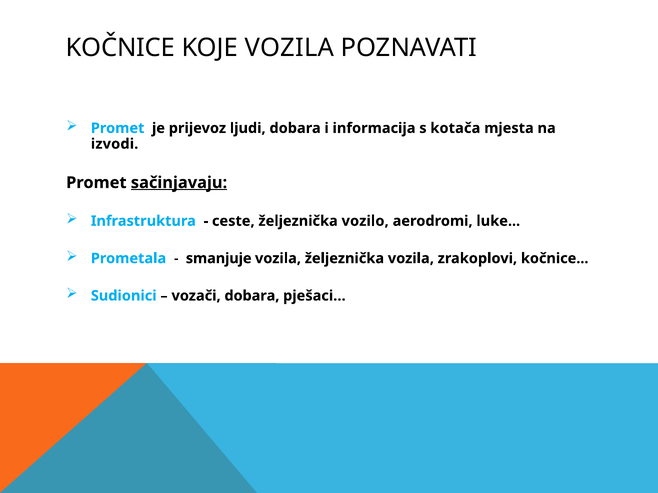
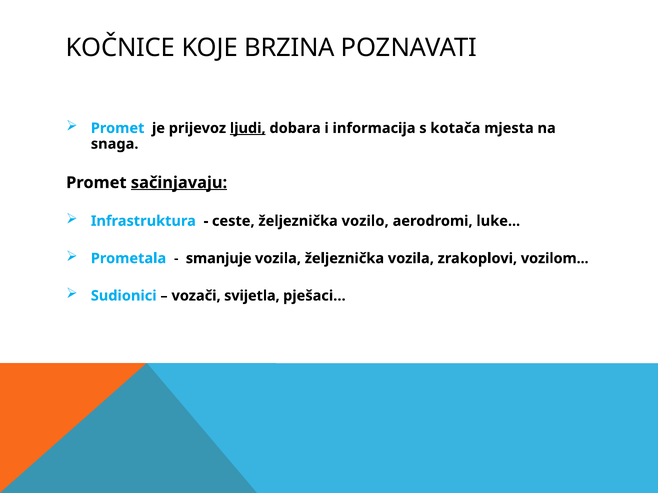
KOJE VOZILA: VOZILA -> BRZINA (290, 48)
ljudi underline: none -> present (248, 128)
izvodi: izvodi -> snaga (115, 144)
zrakoplovi kočnice: kočnice -> vozilom (555, 259)
vozači dobara: dobara -> svijetla (252, 296)
